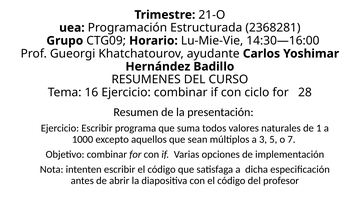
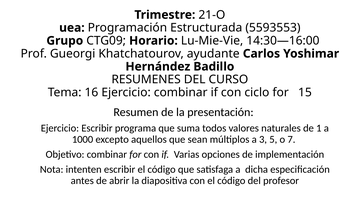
2368281: 2368281 -> 5593553 (273, 28)
28: 28 -> 15 (305, 92)
